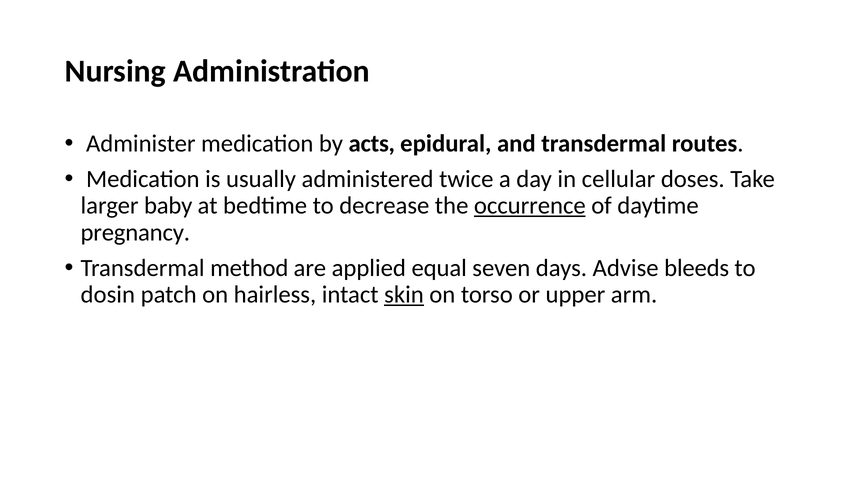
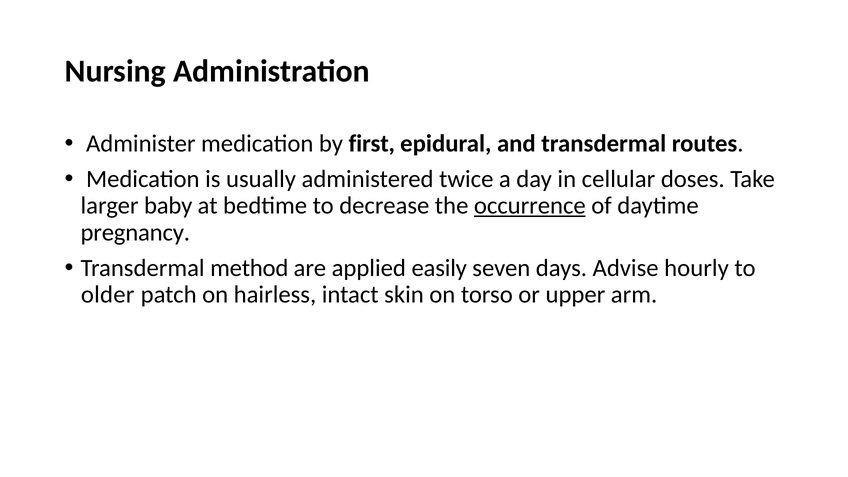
acts: acts -> first (372, 143)
equal: equal -> easily (439, 268)
bleeds: bleeds -> hourly (697, 268)
dosin: dosin -> older (108, 295)
skin underline: present -> none (404, 295)
